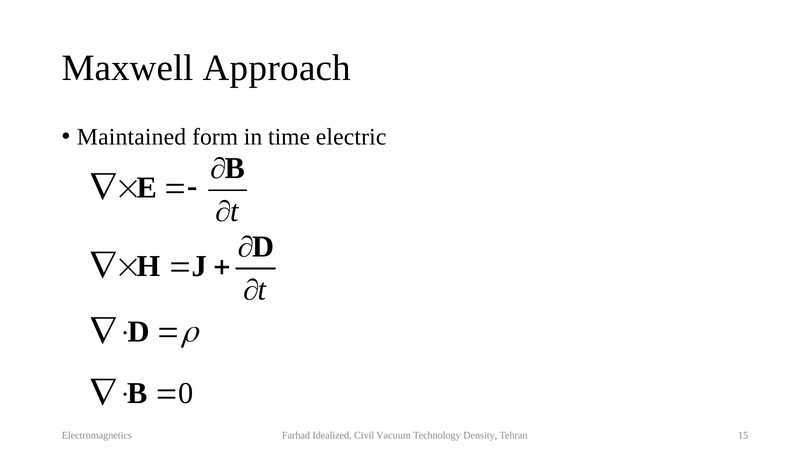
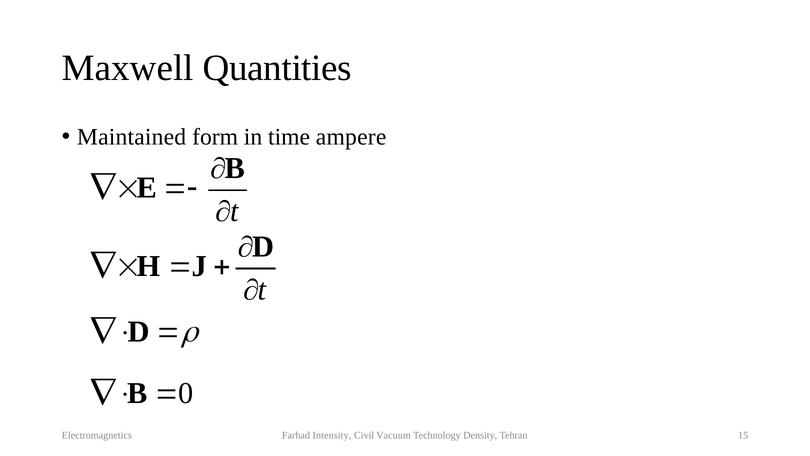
Approach: Approach -> Quantities (277, 68)
electric: electric -> ampere (351, 137)
Idealized: Idealized -> Intensity (332, 435)
